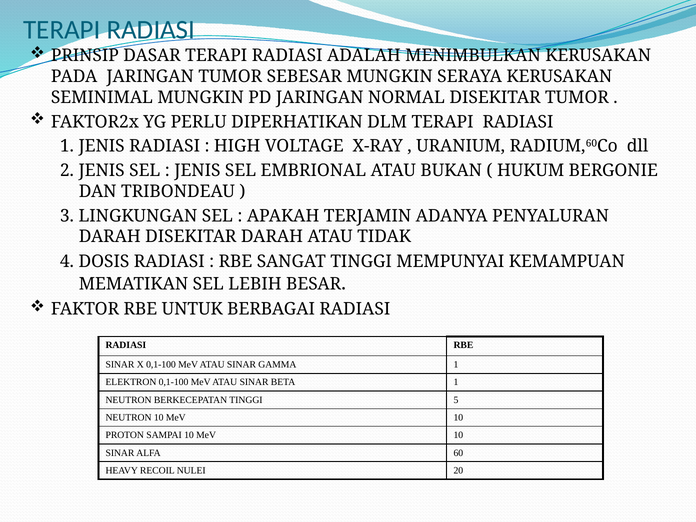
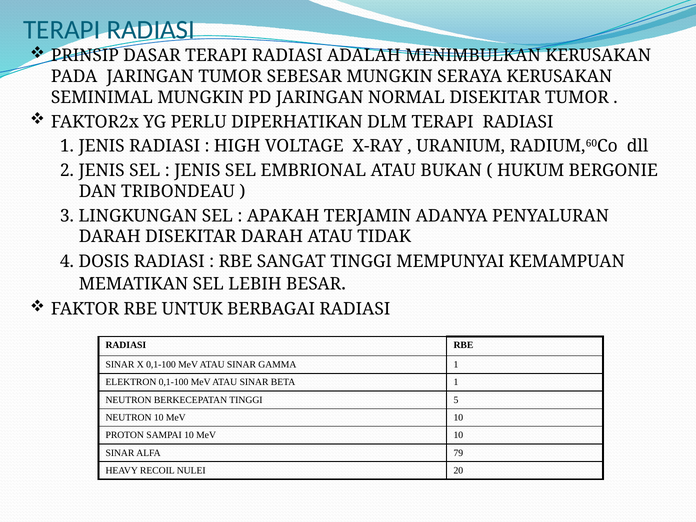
60: 60 -> 79 (458, 453)
